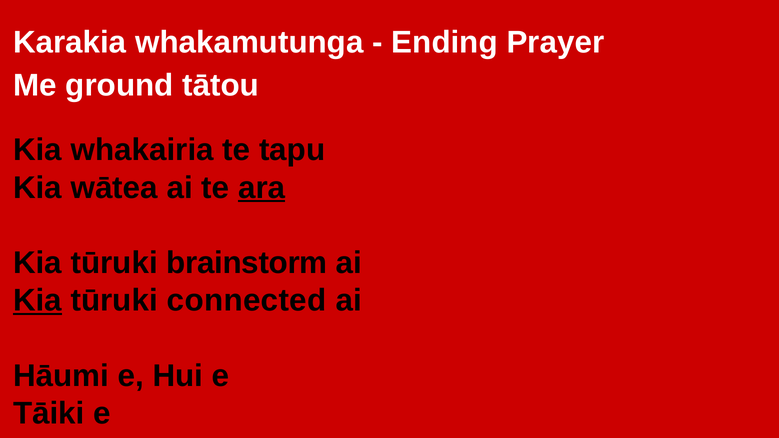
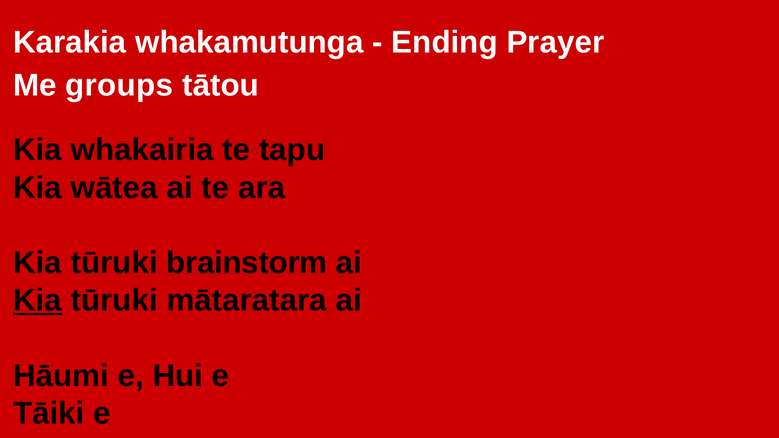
ground: ground -> groups (119, 86)
ara underline: present -> none (262, 188)
connected: connected -> mātaratara (247, 301)
